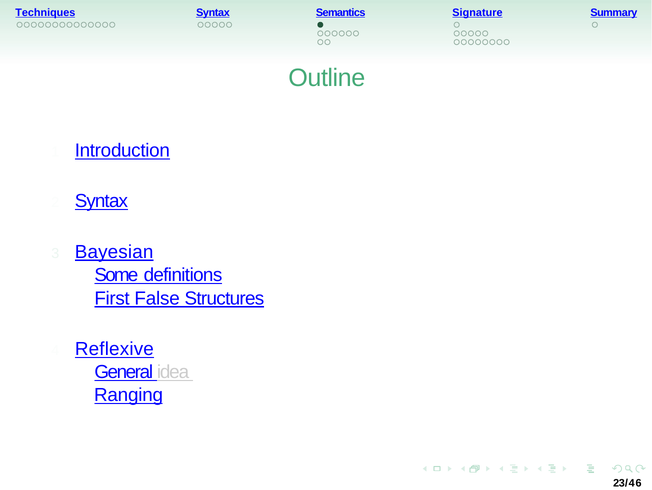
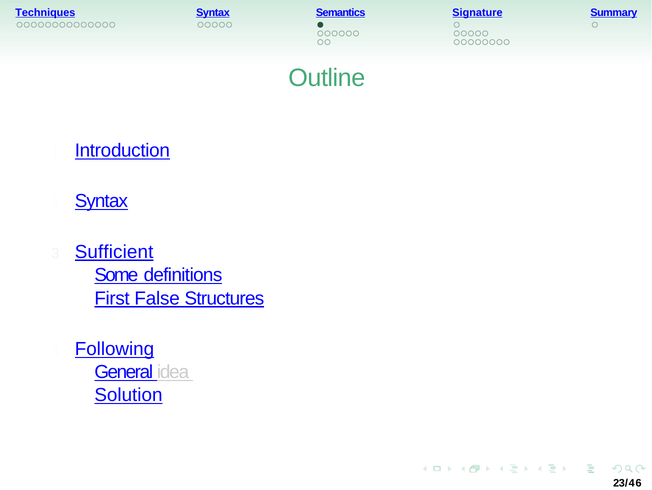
Bayesian: Bayesian -> Sufficient (114, 252)
Reflexive: Reflexive -> Following (114, 349)
Ranging: Ranging -> Solution (128, 395)
